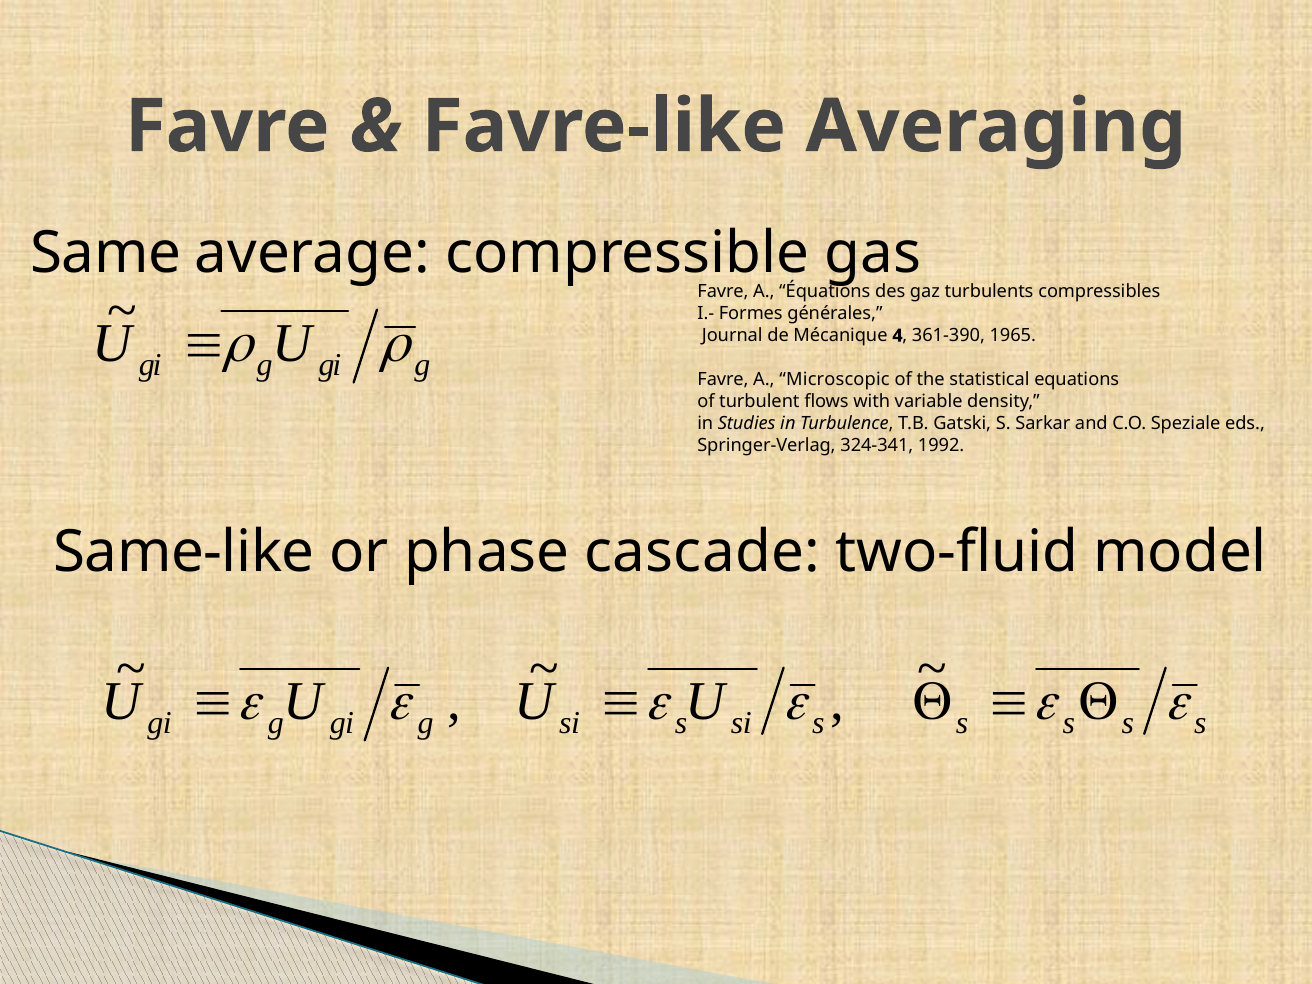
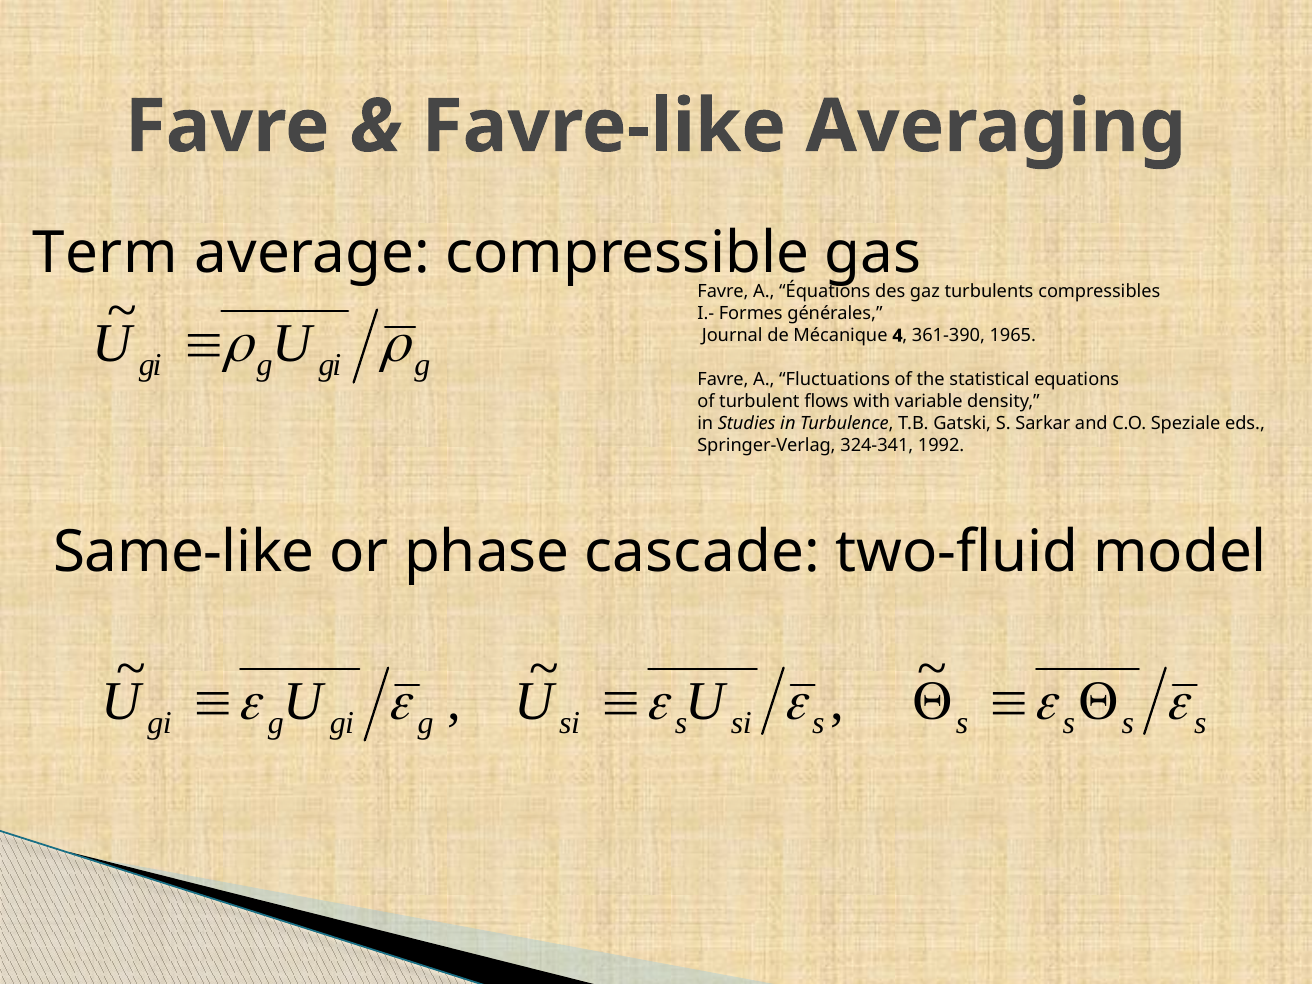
Same: Same -> Term (105, 253)
Microscopic: Microscopic -> Fluctuations (835, 380)
